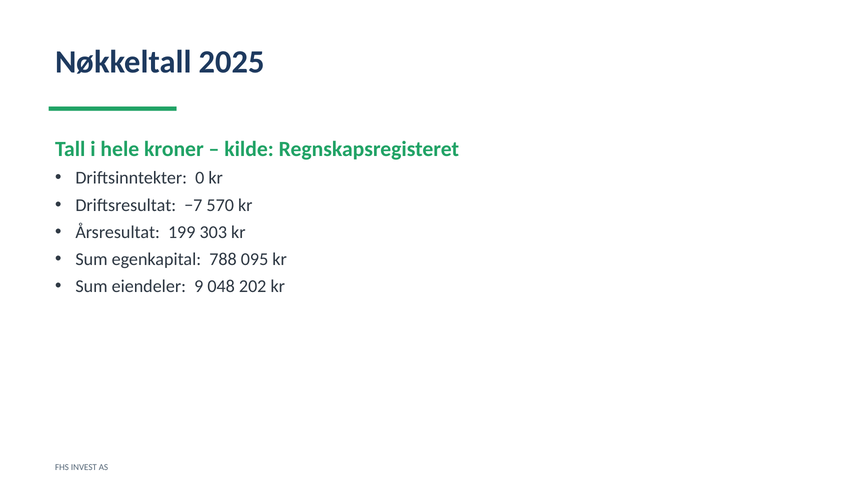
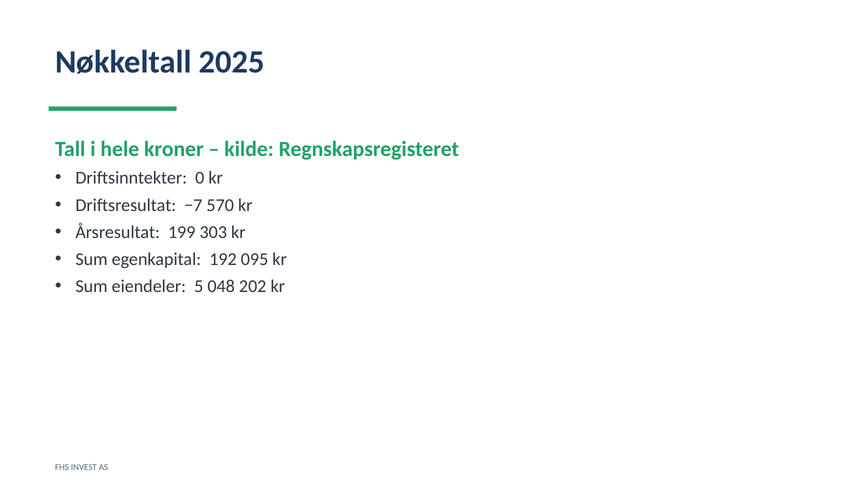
788: 788 -> 192 (223, 259)
9: 9 -> 5 (199, 286)
